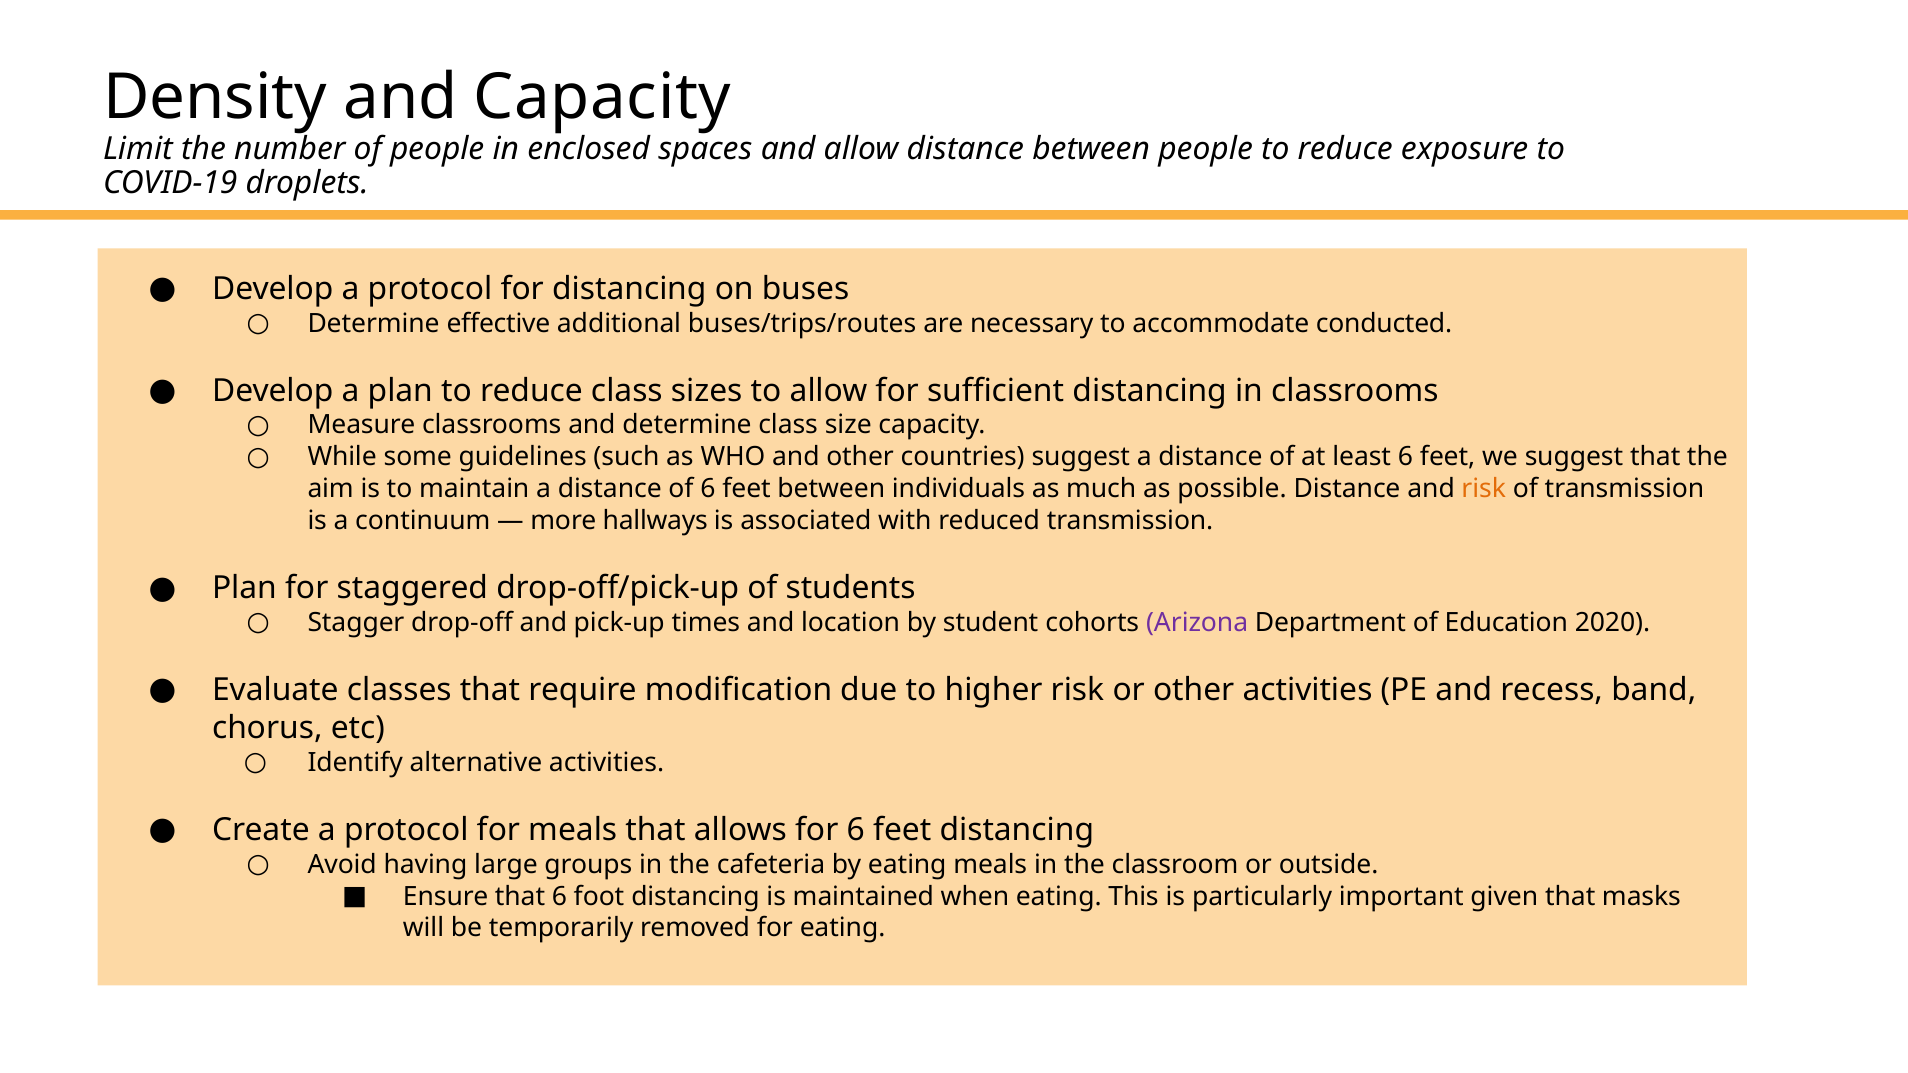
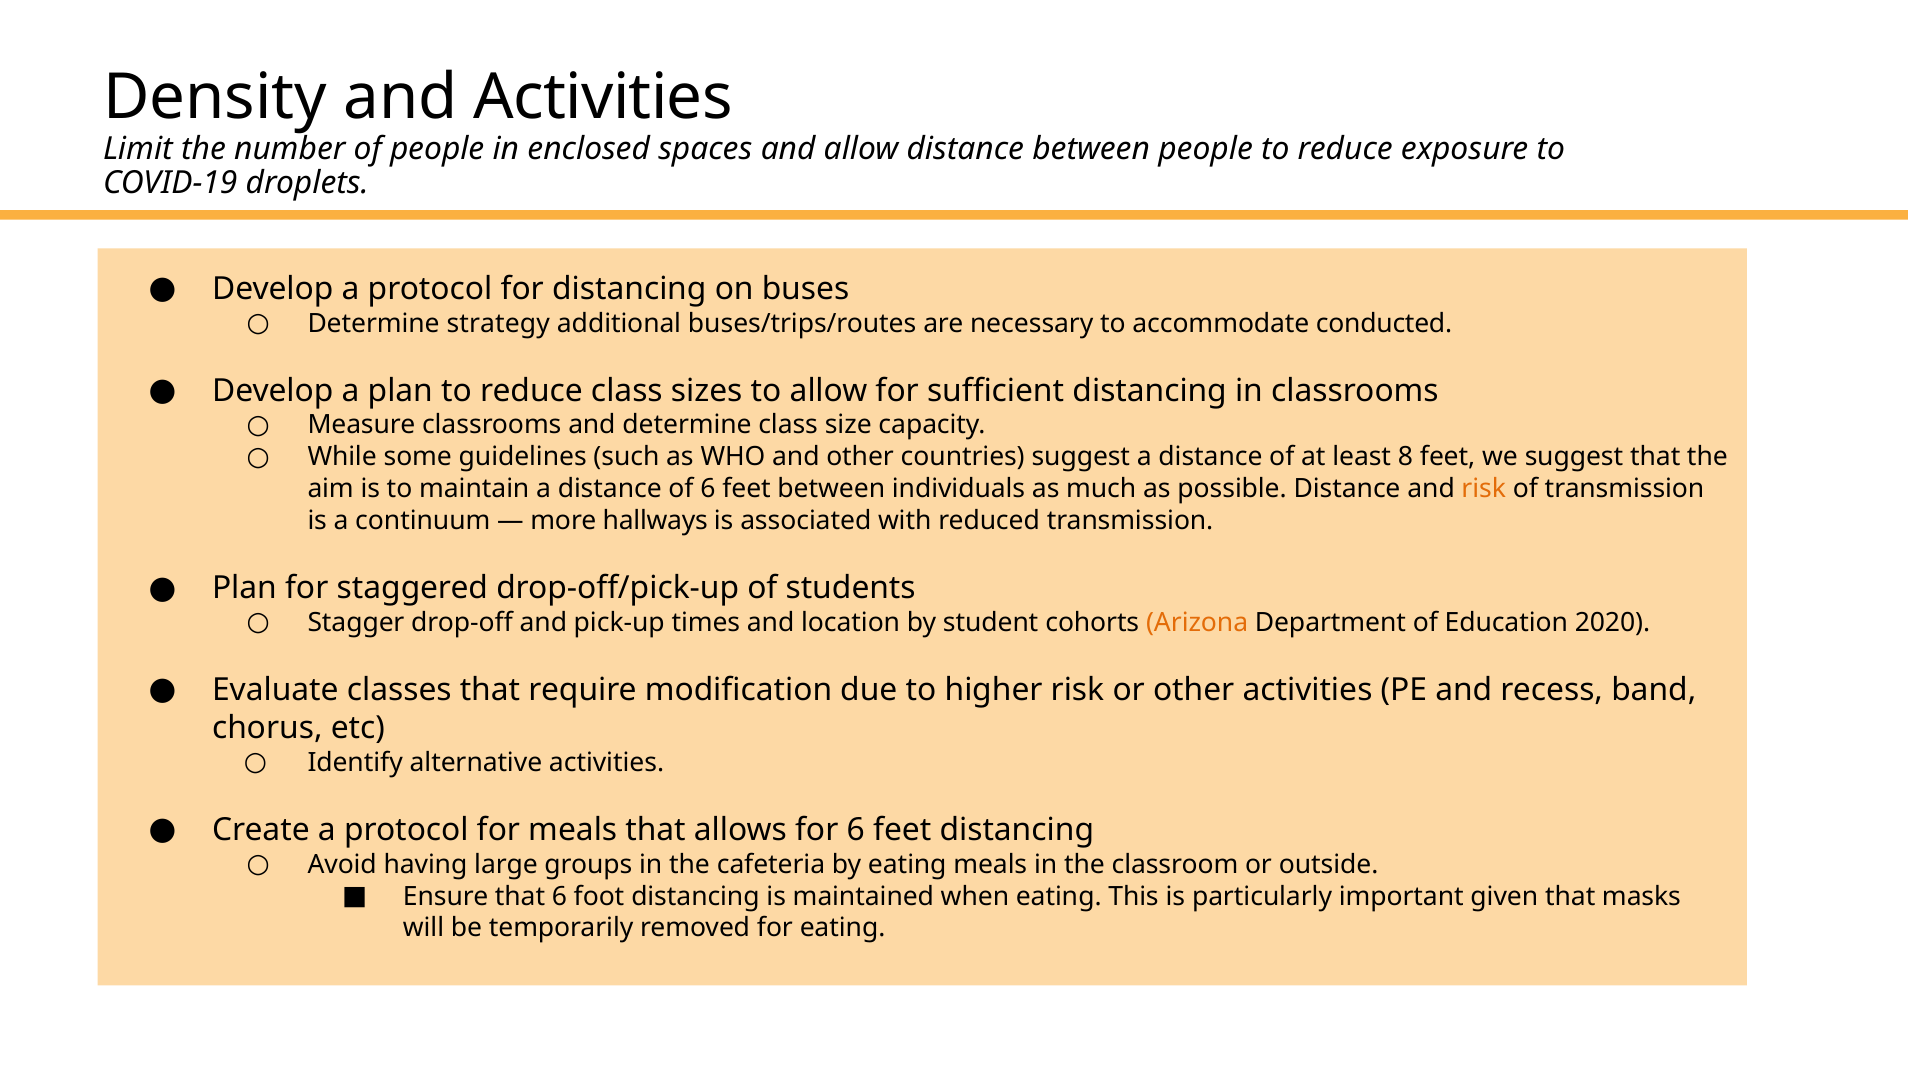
and Capacity: Capacity -> Activities (603, 97)
effective: effective -> strategy (498, 323)
least 6: 6 -> 8 (1405, 457)
Arizona colour: purple -> orange (1197, 623)
